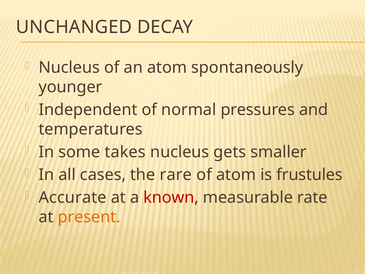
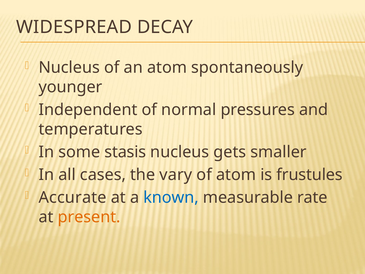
UNCHANGED: UNCHANGED -> WIDESPREAD (74, 27)
takes: takes -> stasis (125, 152)
rare: rare -> vary (176, 175)
known colour: red -> blue (171, 197)
